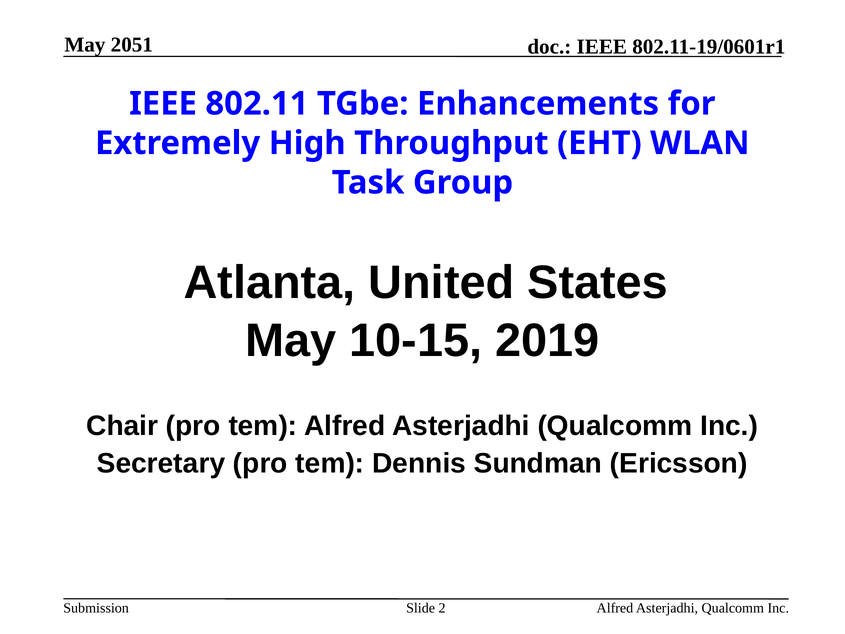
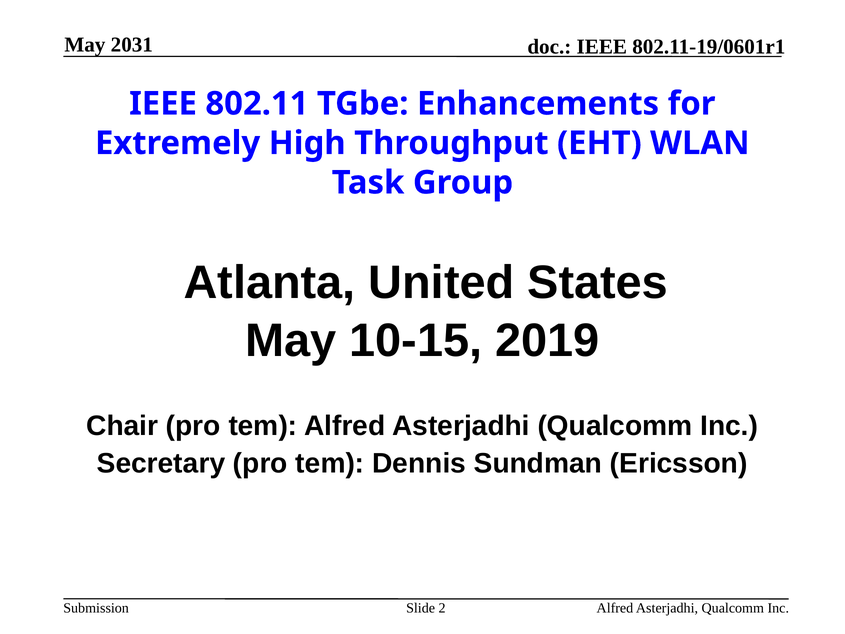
2051: 2051 -> 2031 (132, 45)
